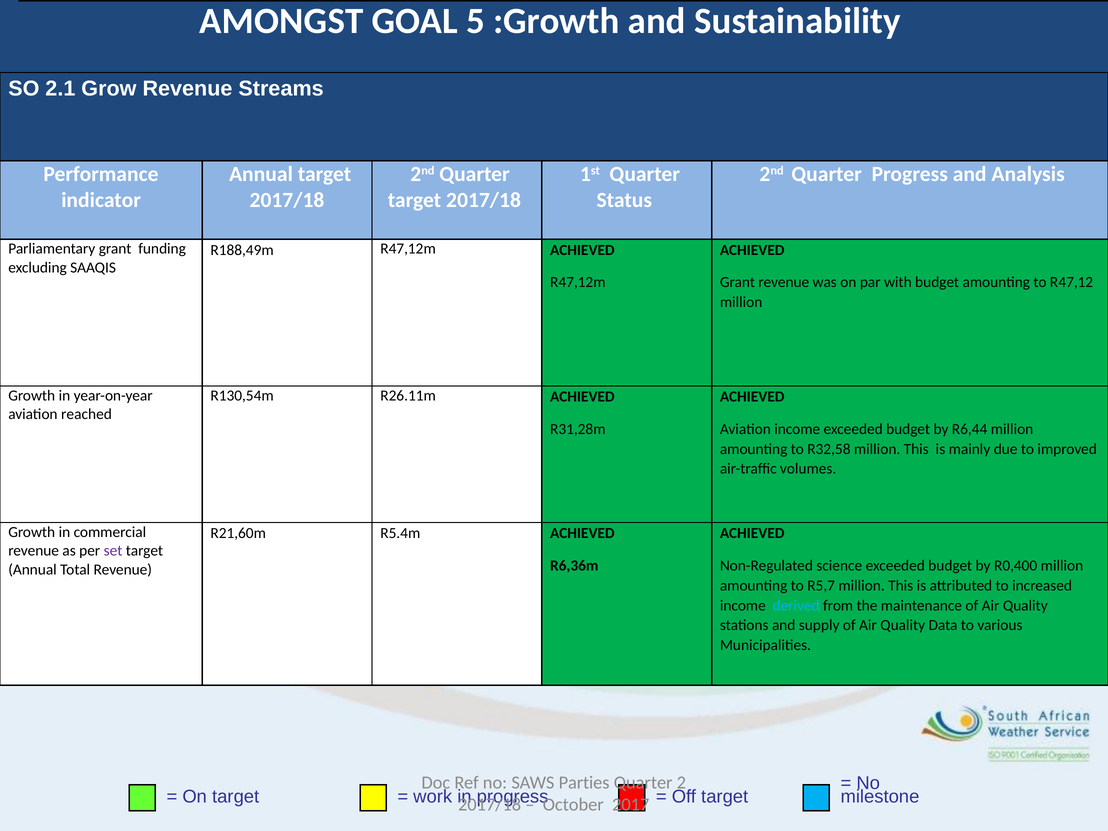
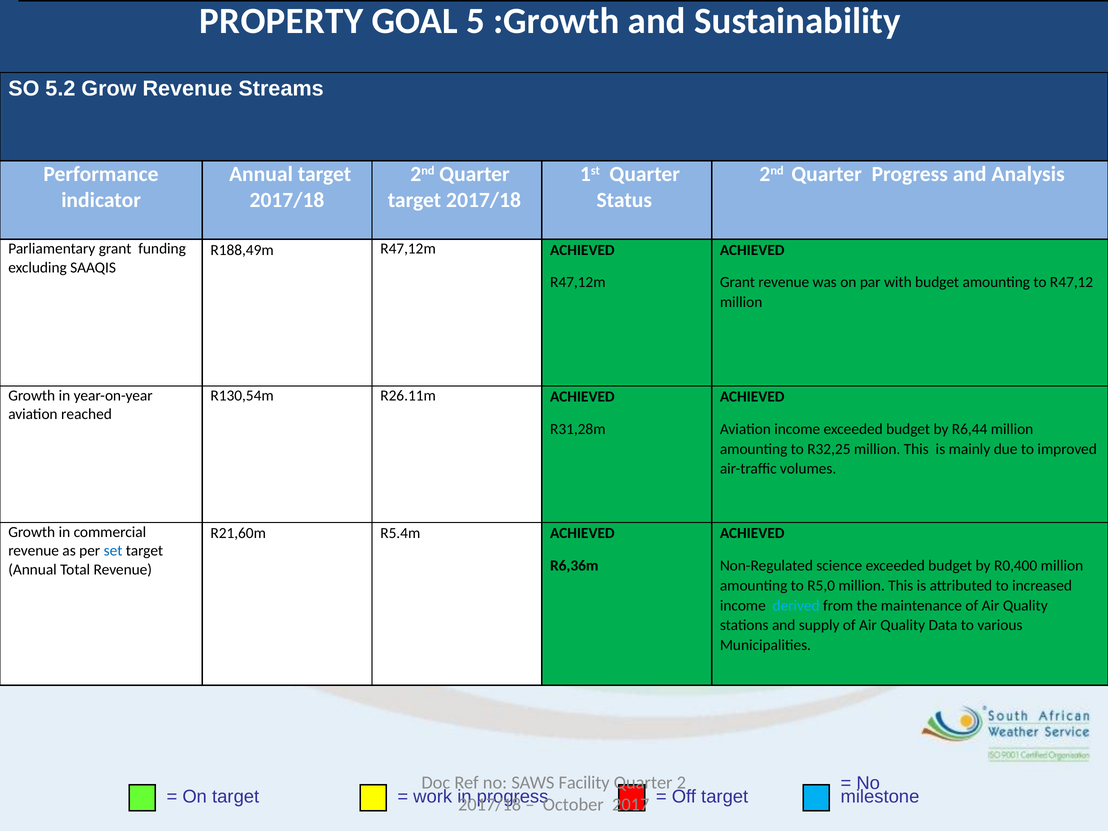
AMONGST: AMONGST -> PROPERTY (281, 21)
2.1: 2.1 -> 5.2 (60, 89)
R32,58: R32,58 -> R32,25 (829, 449)
set colour: purple -> blue (113, 551)
R5,7: R5,7 -> R5,0 (821, 586)
Parties: Parties -> Facility (584, 783)
